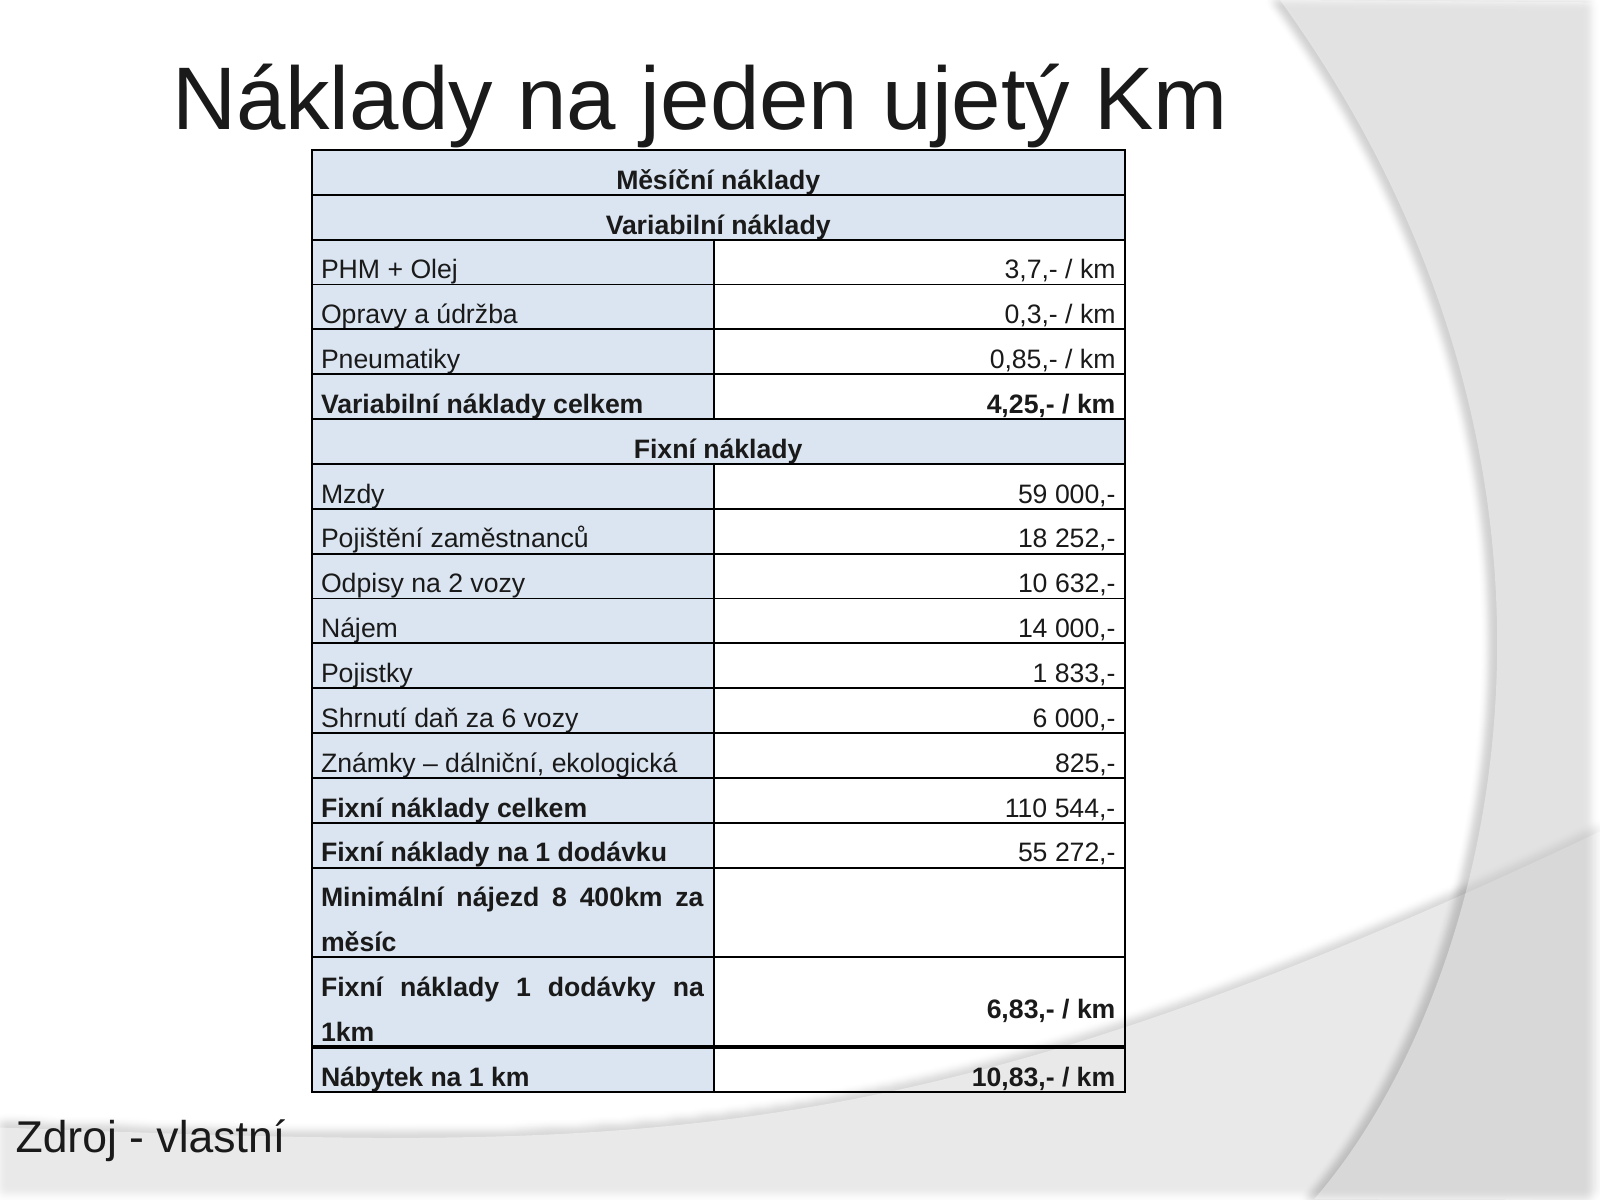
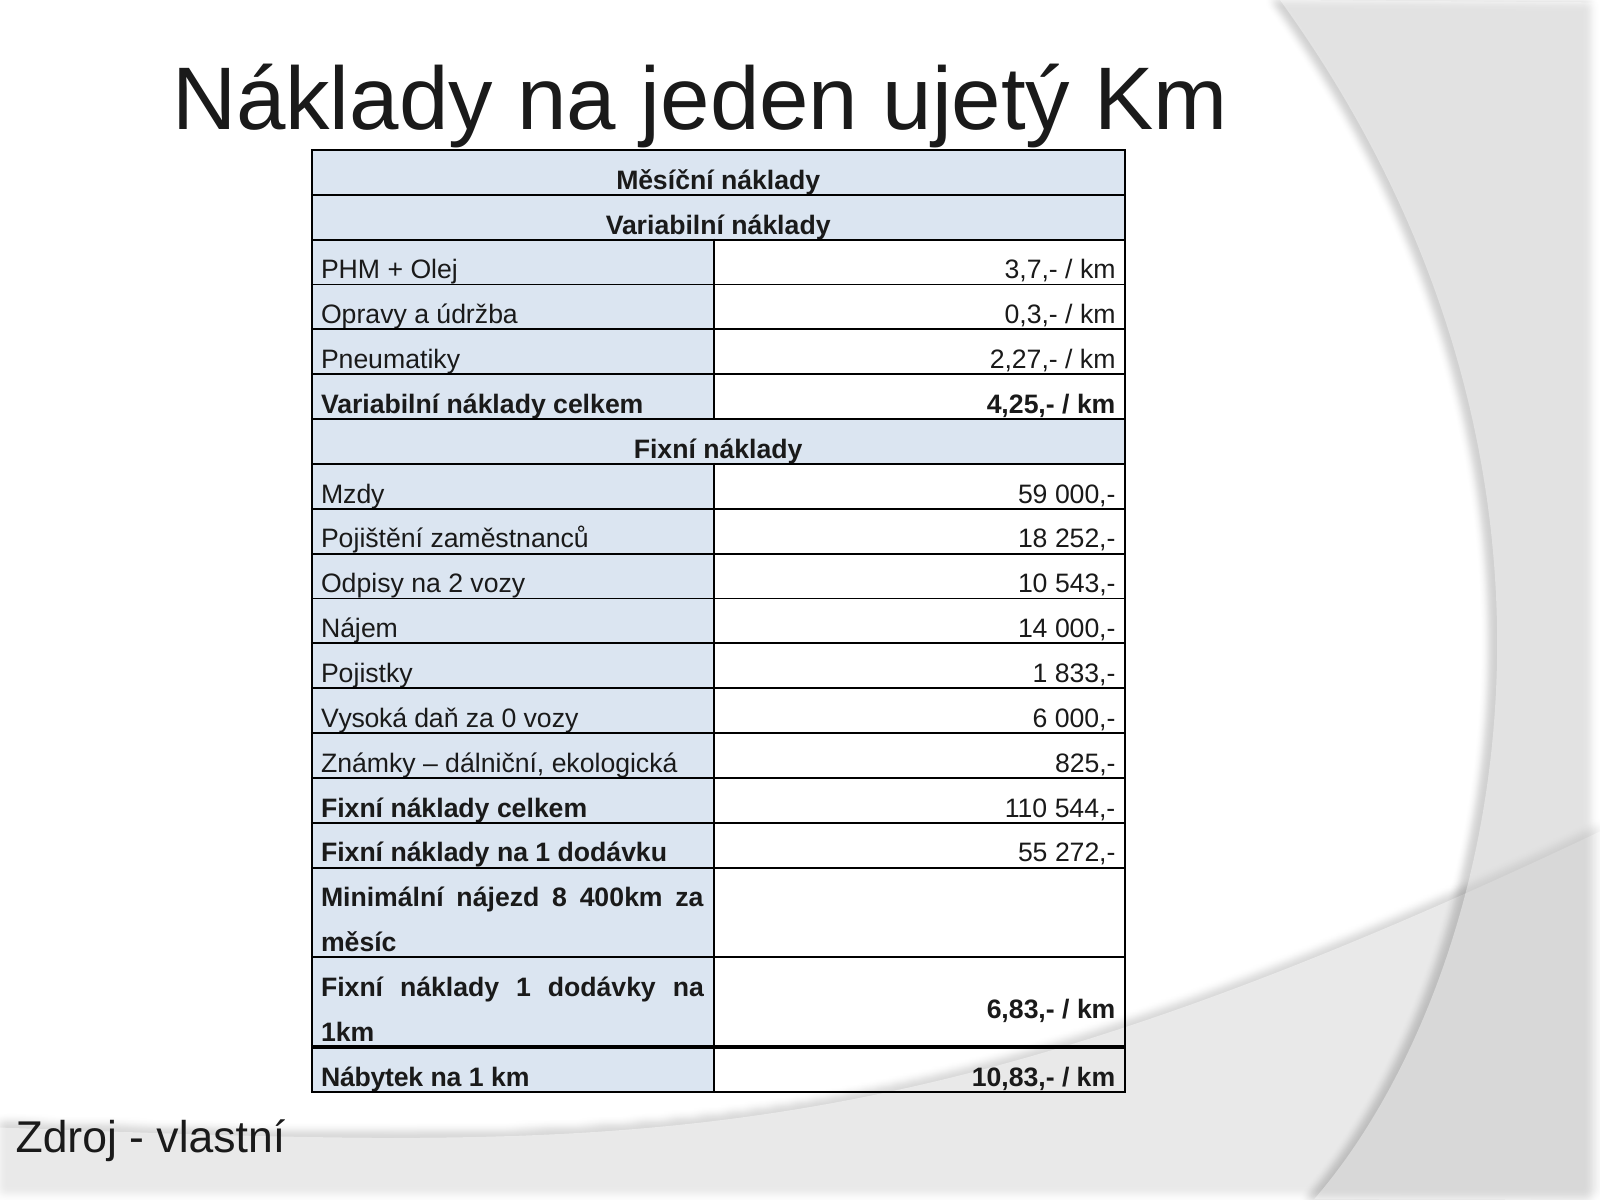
0,85,-: 0,85,- -> 2,27,- (1024, 360)
632,-: 632,- -> 543,- (1085, 584)
Shrnutí: Shrnutí -> Vysoká (364, 719)
za 6: 6 -> 0 (509, 719)
